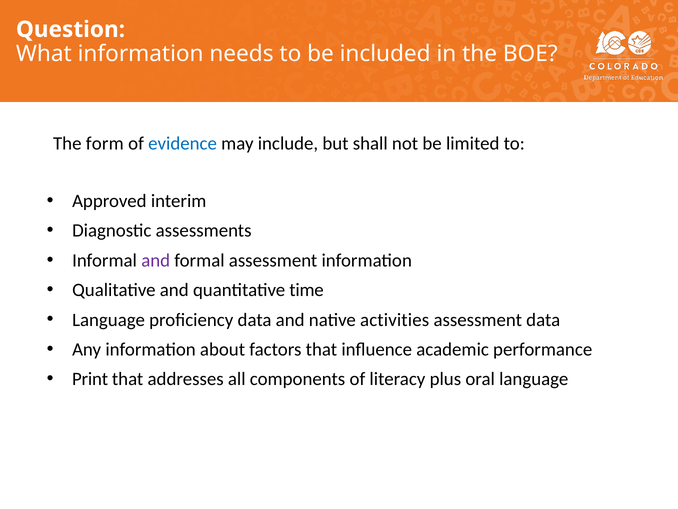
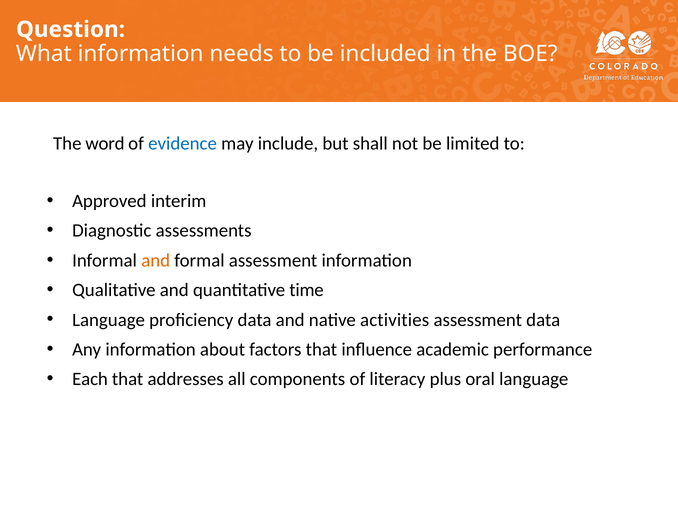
form: form -> word (105, 143)
and colour: purple -> orange (156, 260)
Print: Print -> Each (90, 379)
